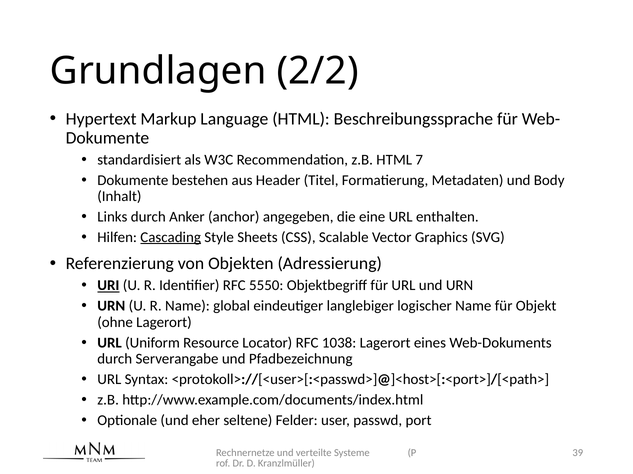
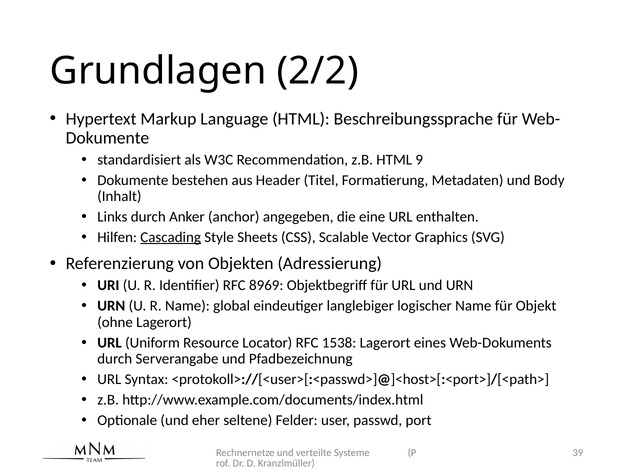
7: 7 -> 9 (419, 160)
URI underline: present -> none (108, 286)
5550: 5550 -> 8969 (266, 286)
1038: 1038 -> 1538 (339, 343)
